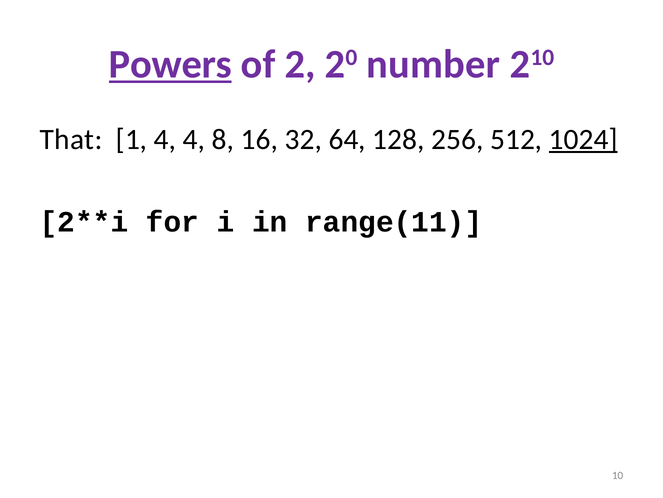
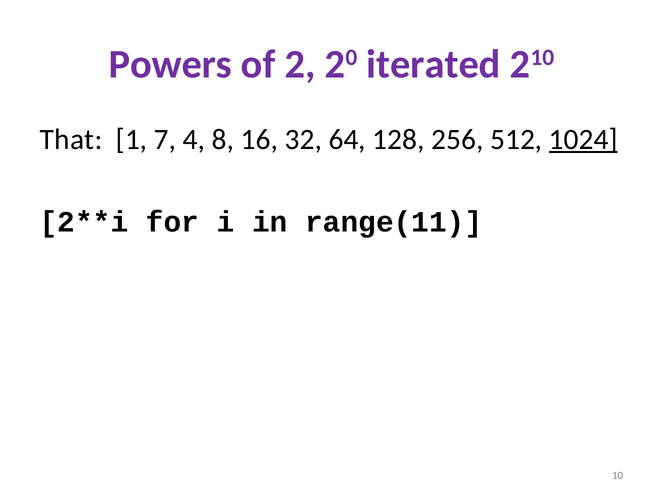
Powers underline: present -> none (170, 64)
number: number -> iterated (433, 64)
1 4: 4 -> 7 (165, 139)
